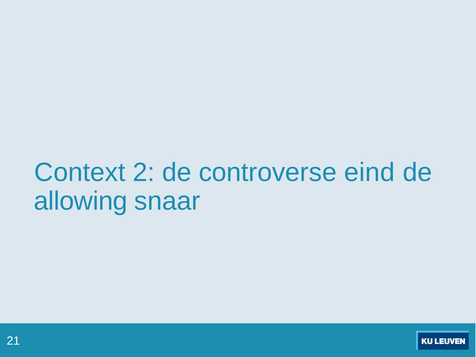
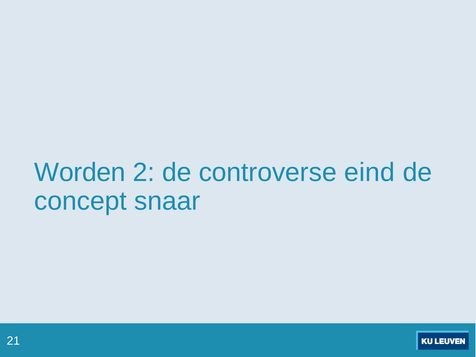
Context: Context -> Worden (80, 173)
allowing: allowing -> concept (81, 201)
